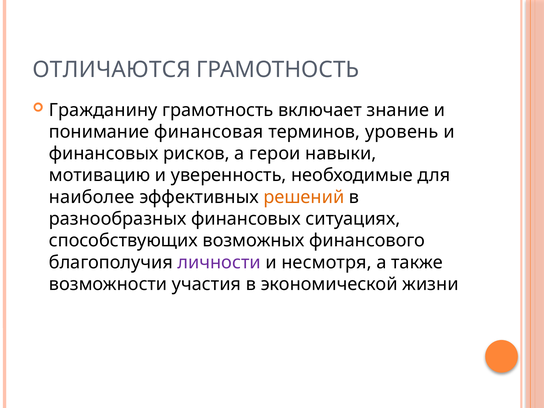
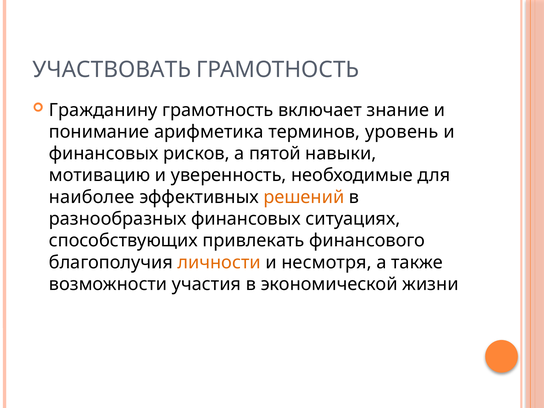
ОТЛИЧАЮТСЯ: ОТЛИЧАЮТСЯ -> УЧАСТВОВАТЬ (112, 70)
финансовая: финансовая -> арифметика (209, 132)
герои: герои -> пятой (275, 154)
возможных: возможных -> привлекать (253, 241)
личности colour: purple -> orange (219, 262)
